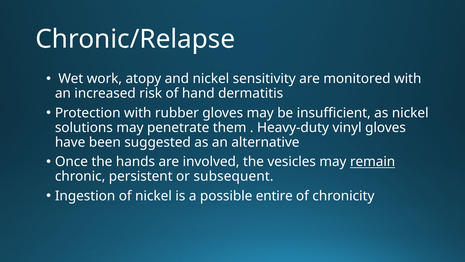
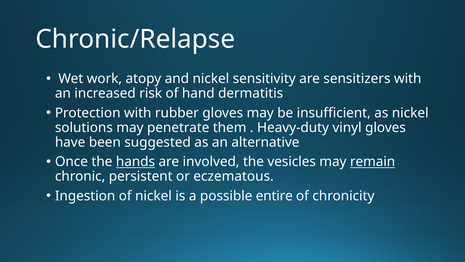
monitored: monitored -> sensitizers (357, 79)
hands underline: none -> present (135, 162)
subsequent: subsequent -> eczematous (234, 176)
